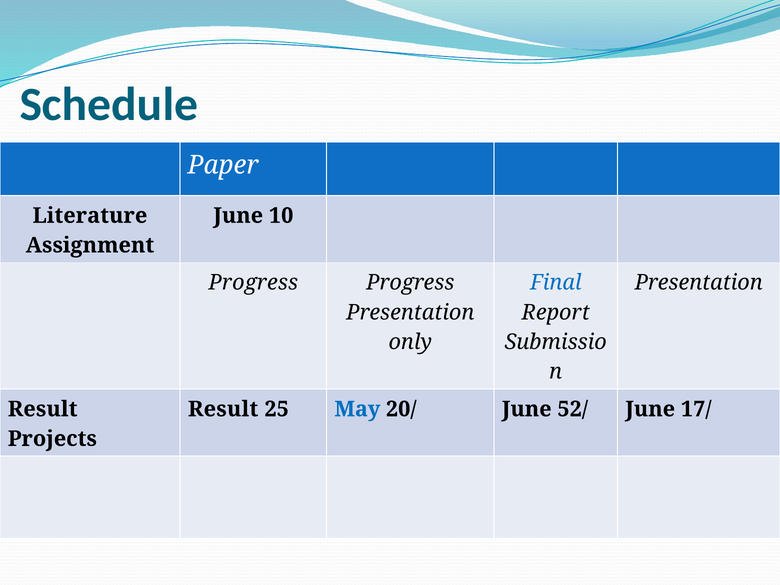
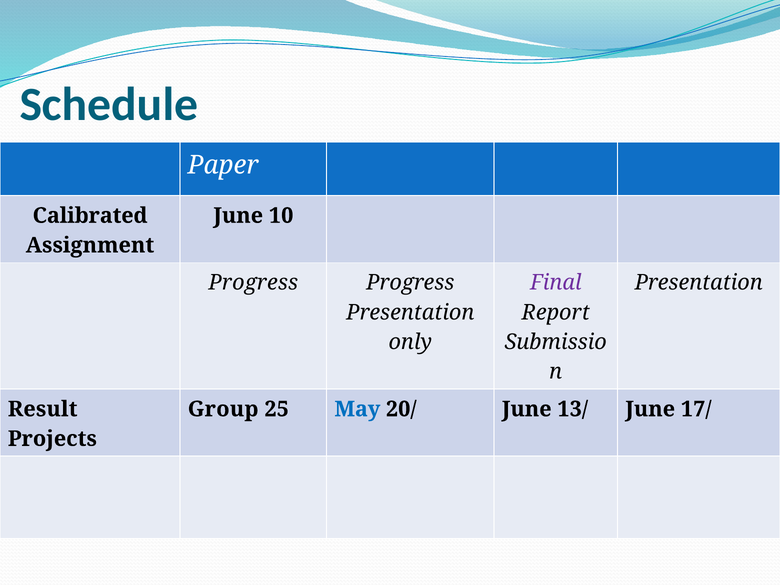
Literature: Literature -> Calibrated (90, 216)
Final colour: blue -> purple (556, 283)
Result: Result -> Group (223, 409)
52/: 52/ -> 13/ (573, 409)
